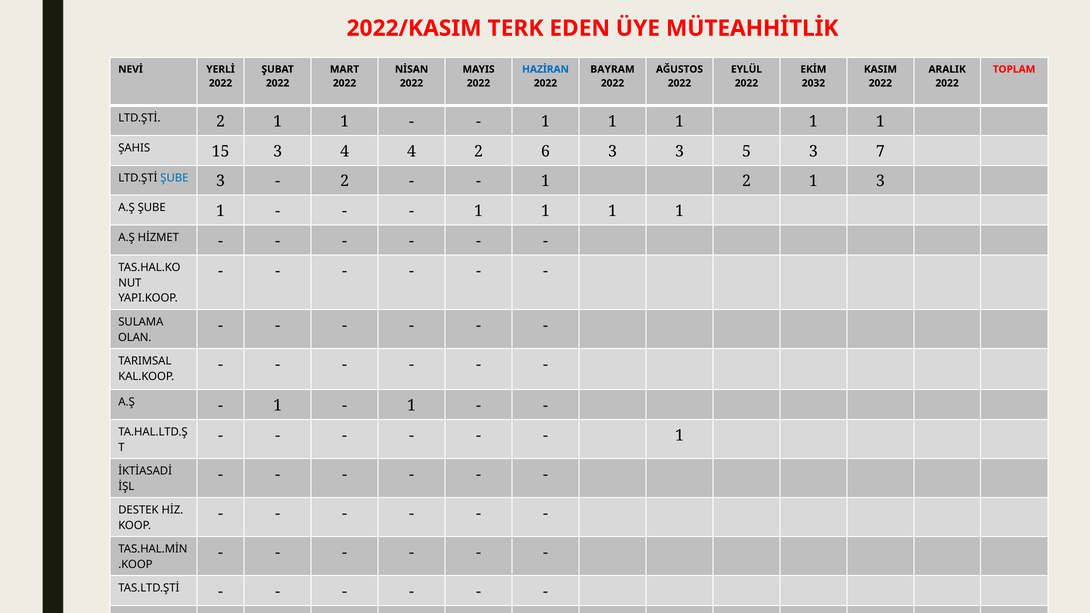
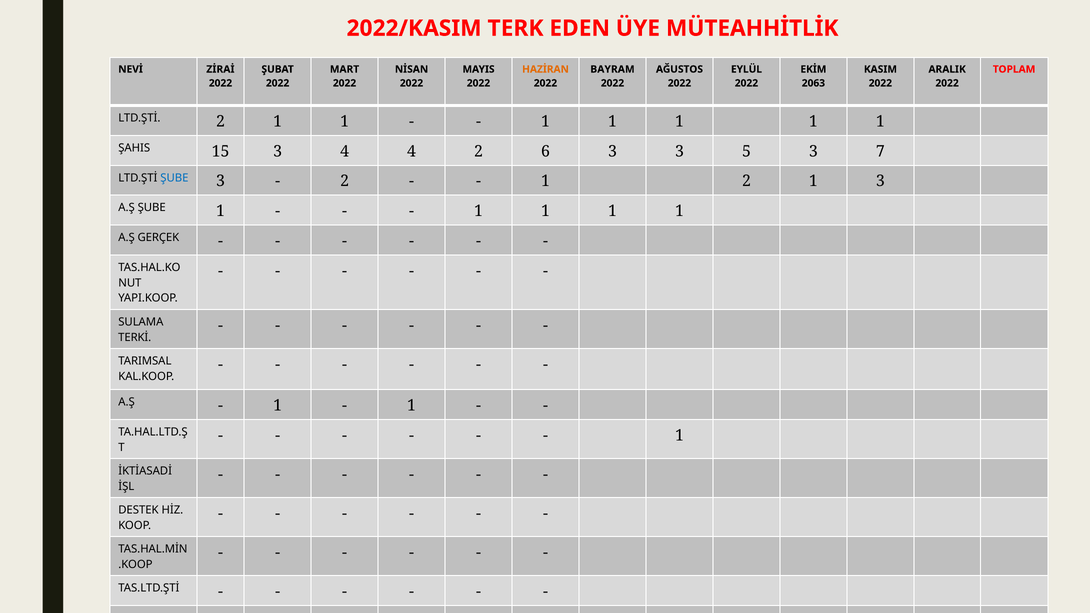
YERLİ: YERLİ -> ZİRAİ (220, 69)
HAZİRAN colour: blue -> orange (546, 69)
2032: 2032 -> 2063 (813, 83)
HİZMET: HİZMET -> GERÇEK (158, 238)
OLAN: OLAN -> TERKİ (135, 337)
